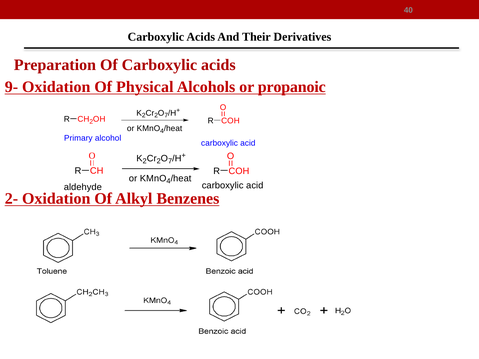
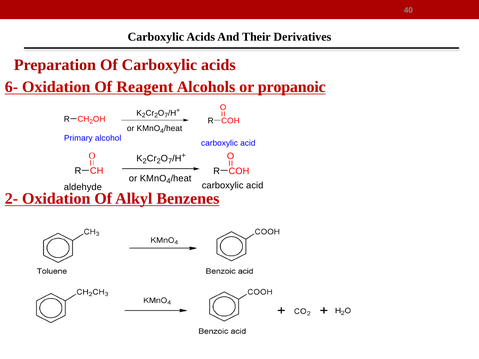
9-: 9- -> 6- (11, 87)
Physical: Physical -> Reagent (145, 87)
